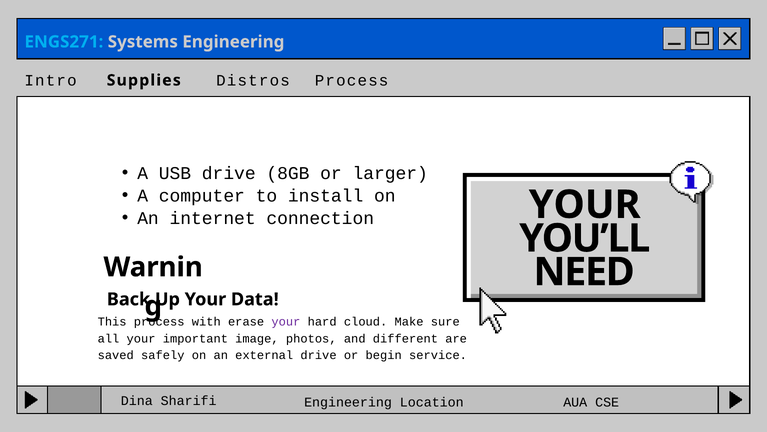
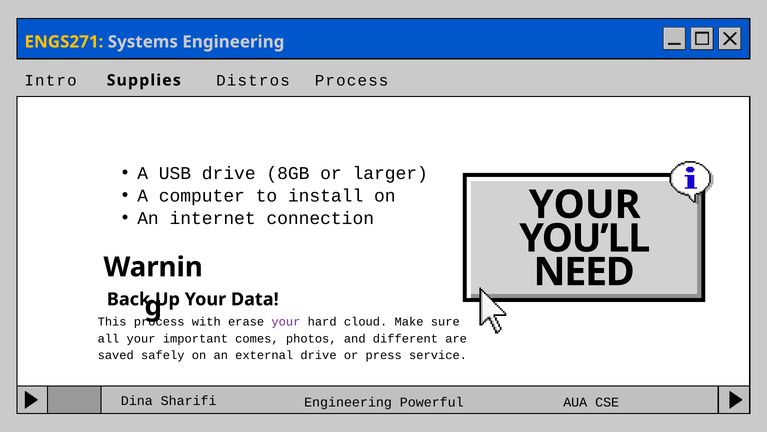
ENGS271 colour: light blue -> yellow (64, 42)
image: image -> comes (257, 338)
begin: begin -> press (384, 355)
Location: Location -> Powerful (432, 402)
